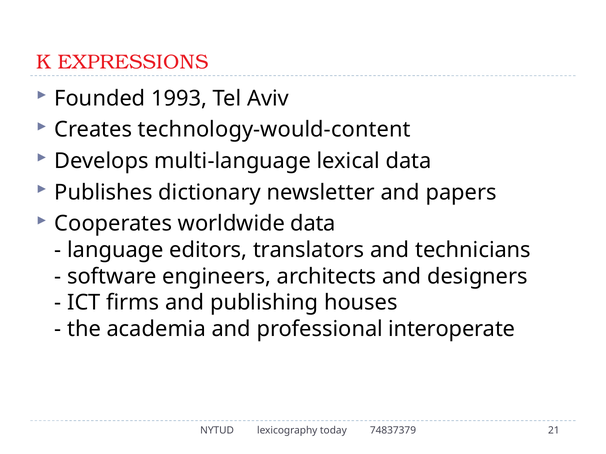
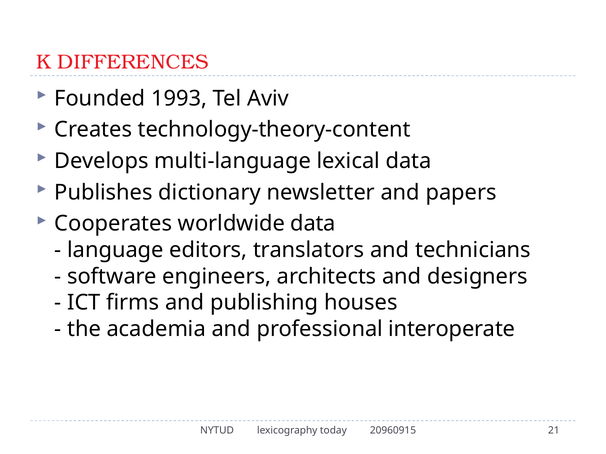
EXPRESSIONS: EXPRESSIONS -> DIFFERENCES (133, 62)
technology-would-content: technology-would-content -> technology-theory-content (274, 130)
74837379: 74837379 -> 20960915 (393, 431)
